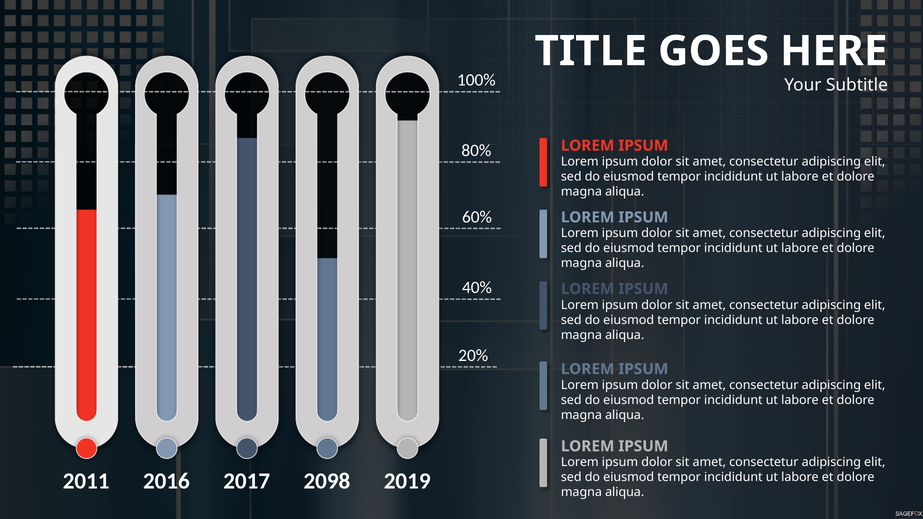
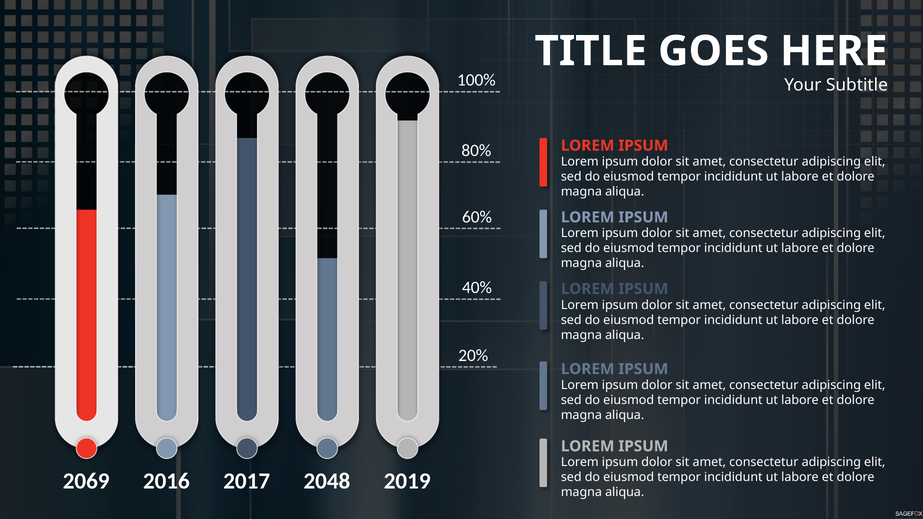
2011: 2011 -> 2069 (86, 482)
2098: 2098 -> 2048 (327, 482)
